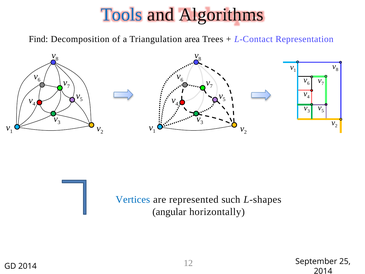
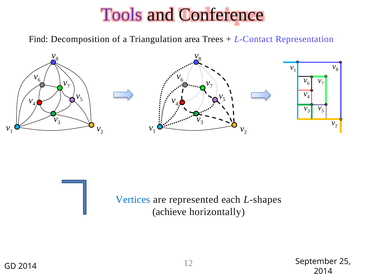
Tools colour: blue -> purple (122, 14)
Algorithms: Algorithms -> Conference (221, 14)
such: such -> each (231, 199)
angular: angular -> achieve (169, 212)
